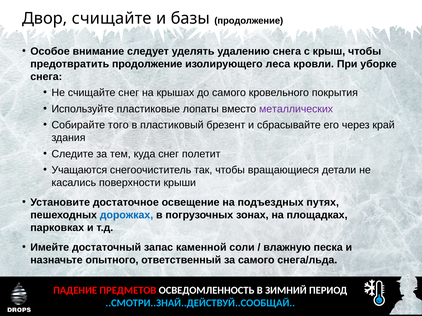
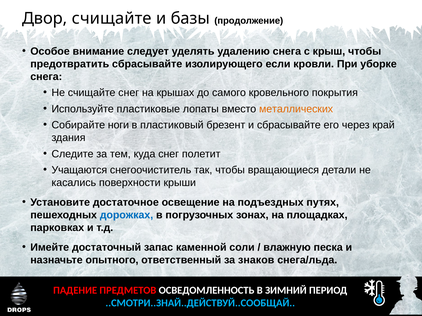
предотвратить продолжение: продолжение -> сбрасывайте (147, 64)
леса: леса -> если (278, 64)
металлических colour: purple -> orange (296, 109)
того: того -> ноги (118, 125)
за самого: самого -> знаков (256, 260)
